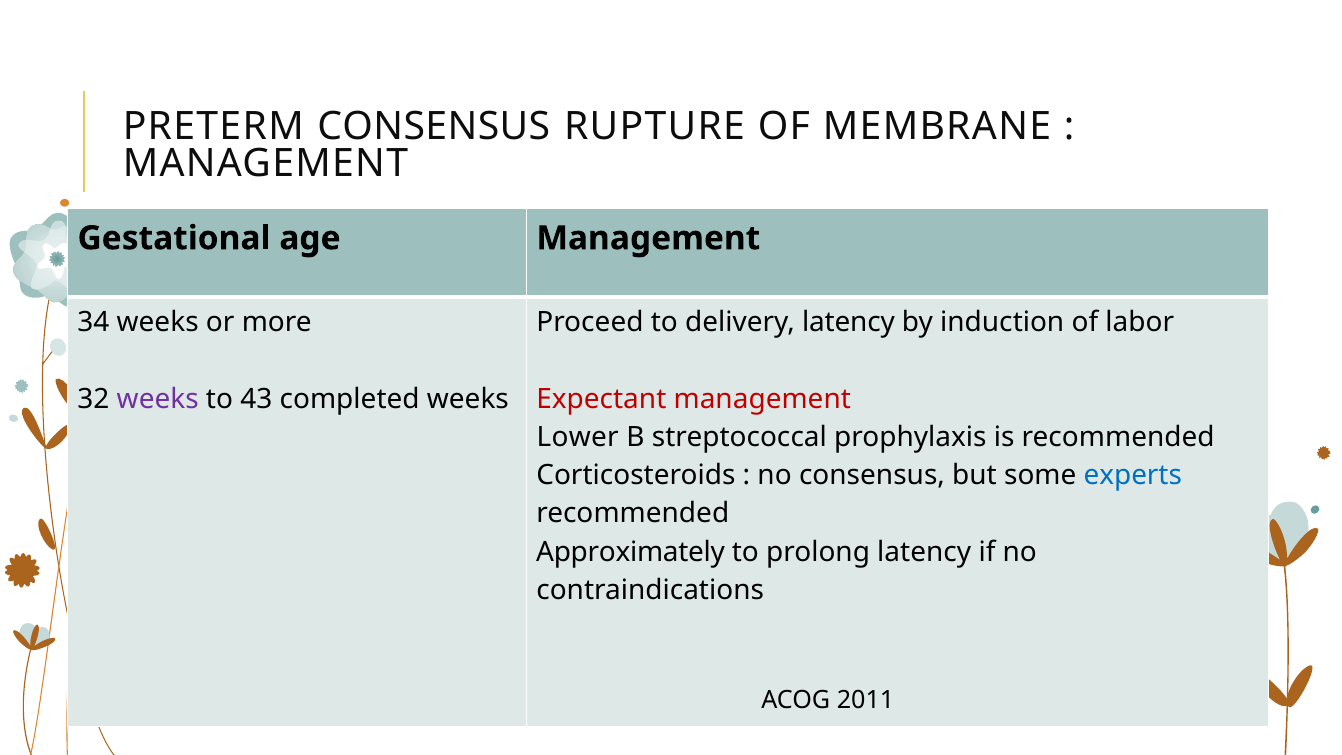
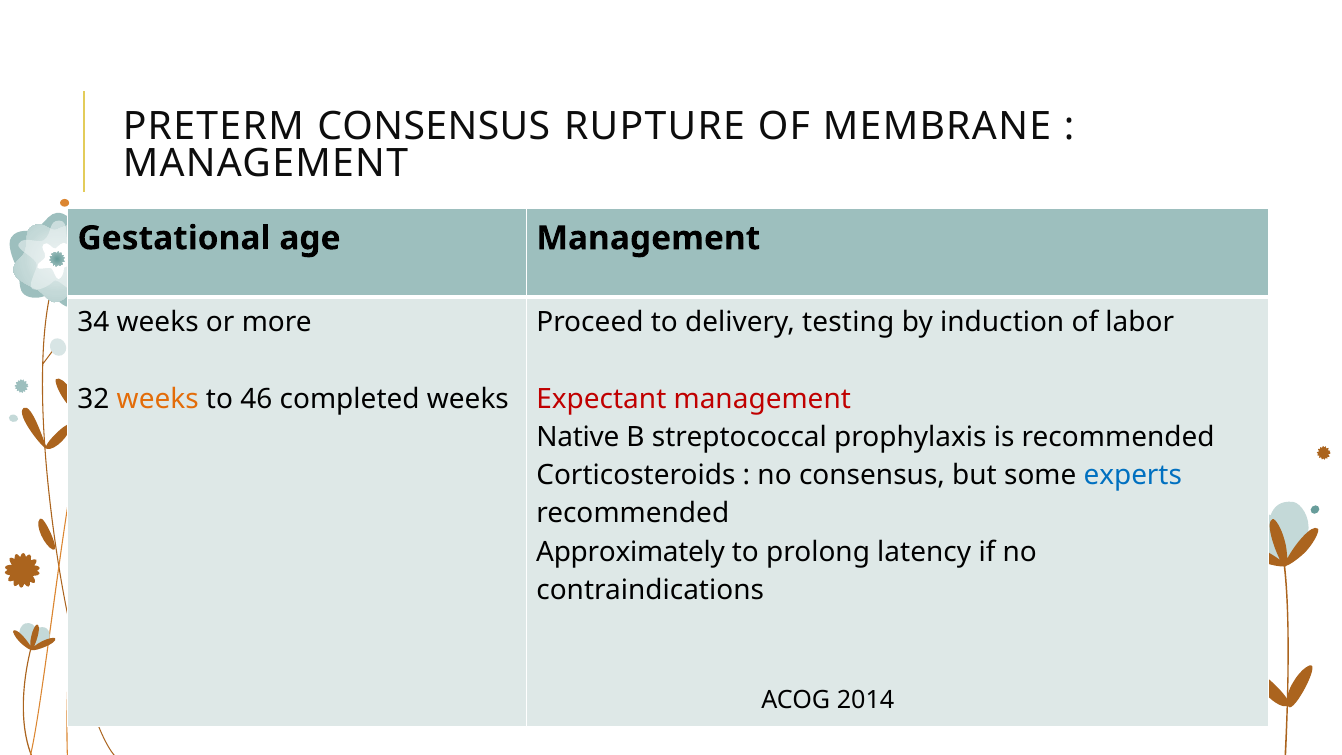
delivery latency: latency -> testing (848, 322)
weeks colour: purple -> orange (158, 399)
43: 43 -> 46 (256, 399)
Lower: Lower -> Native (578, 437)
2011: 2011 -> 2014 (866, 700)
